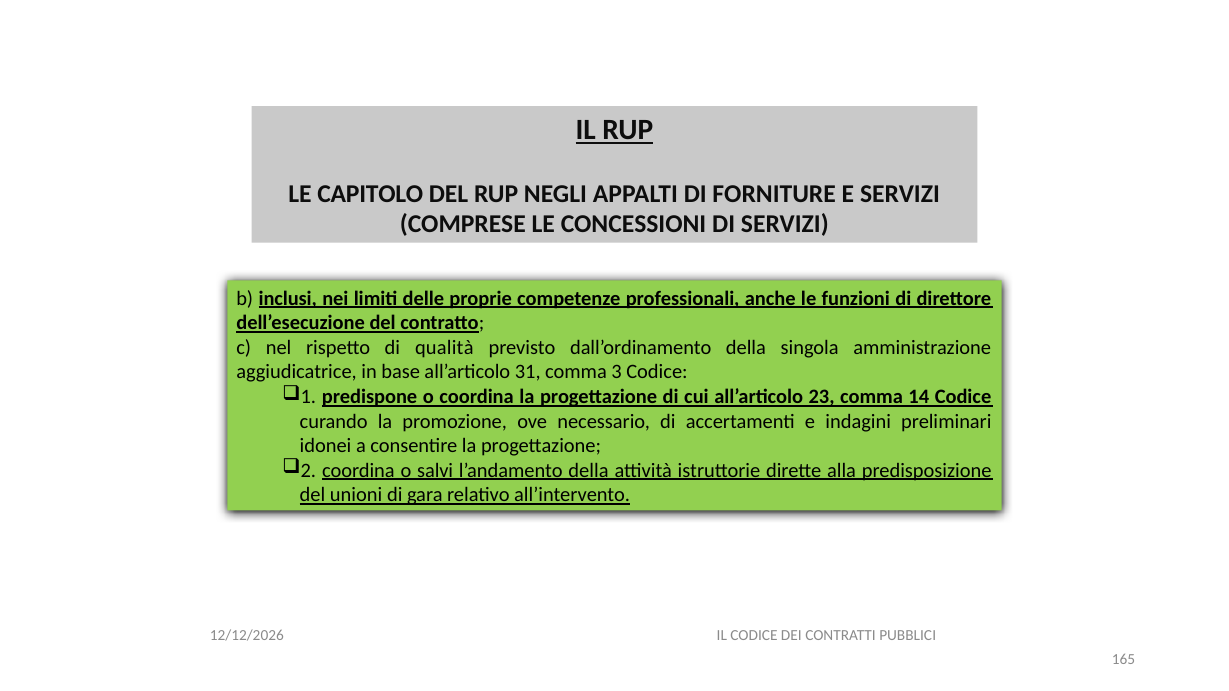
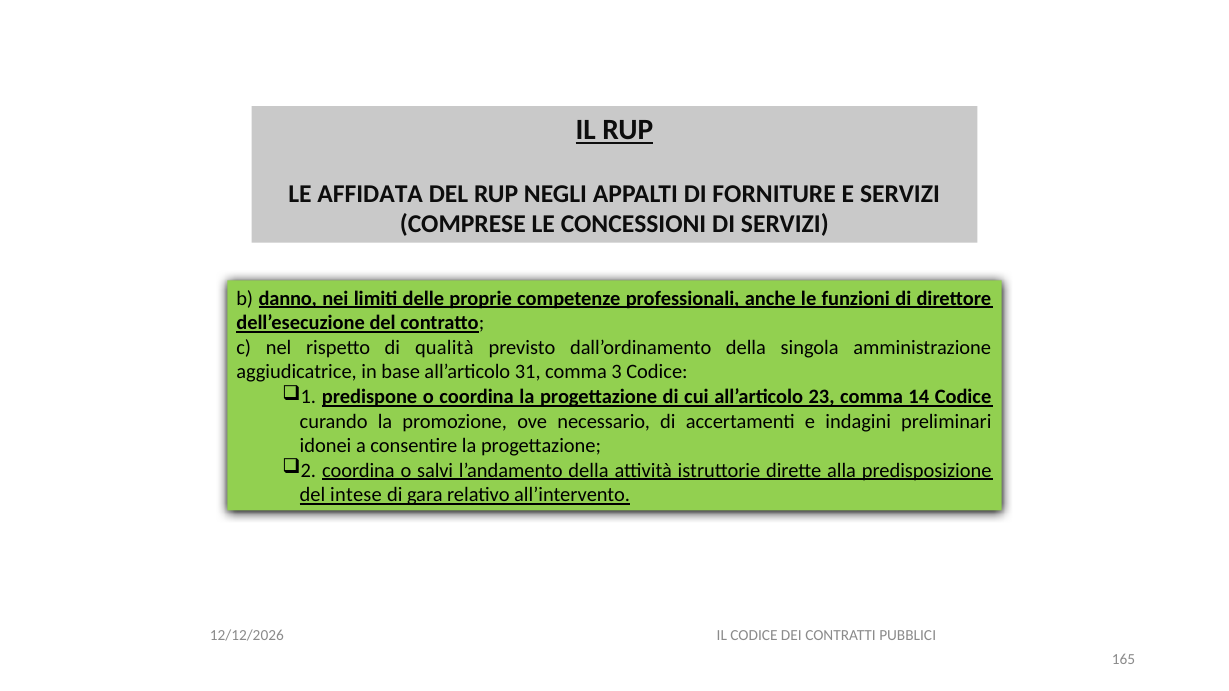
CAPITOLO: CAPITOLO -> AFFIDATA (370, 194)
inclusi: inclusi -> danno (288, 299)
unioni: unioni -> intese (356, 495)
